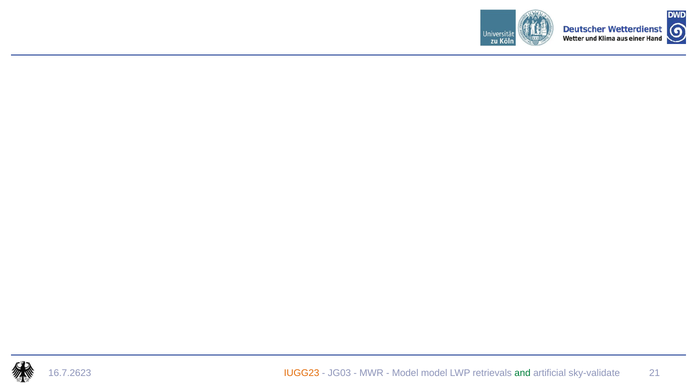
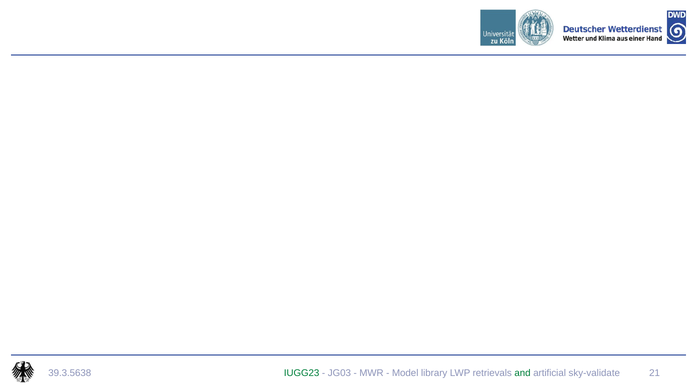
16.7.2623: 16.7.2623 -> 39.3.5638 (70, 373)
IUGG23 colour: orange -> green (302, 373)
Model model: model -> library (434, 373)
